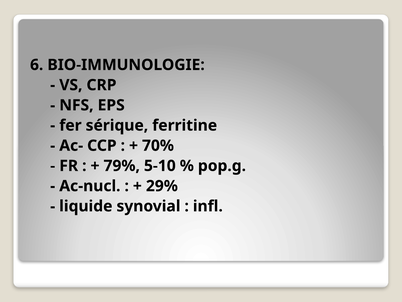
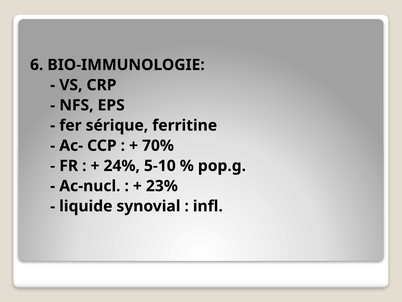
79%: 79% -> 24% (122, 166)
29%: 29% -> 23% (162, 186)
